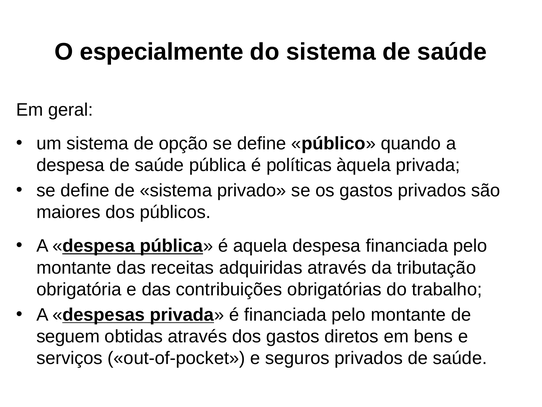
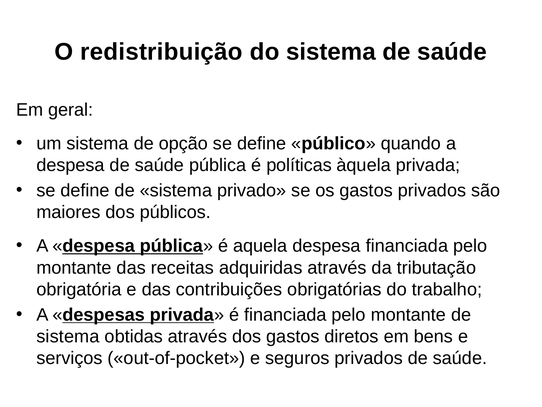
especialmente: especialmente -> redistribuição (161, 52)
seguem: seguem -> sistema (68, 336)
